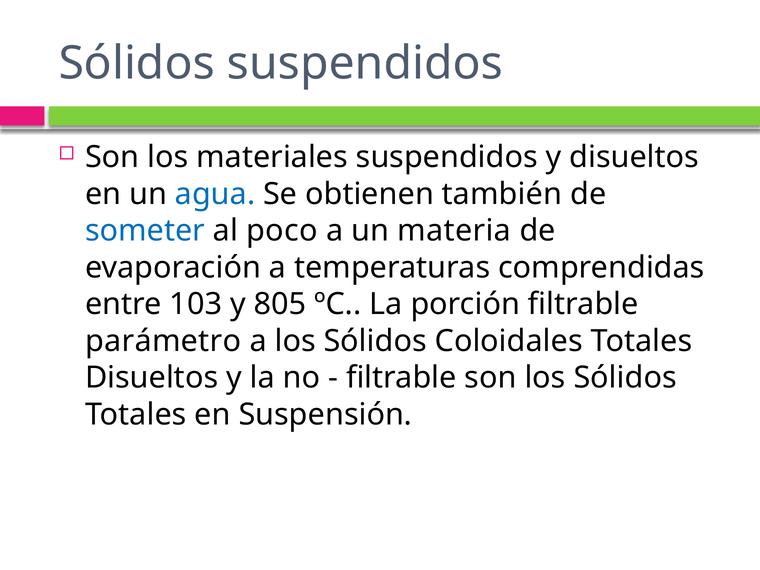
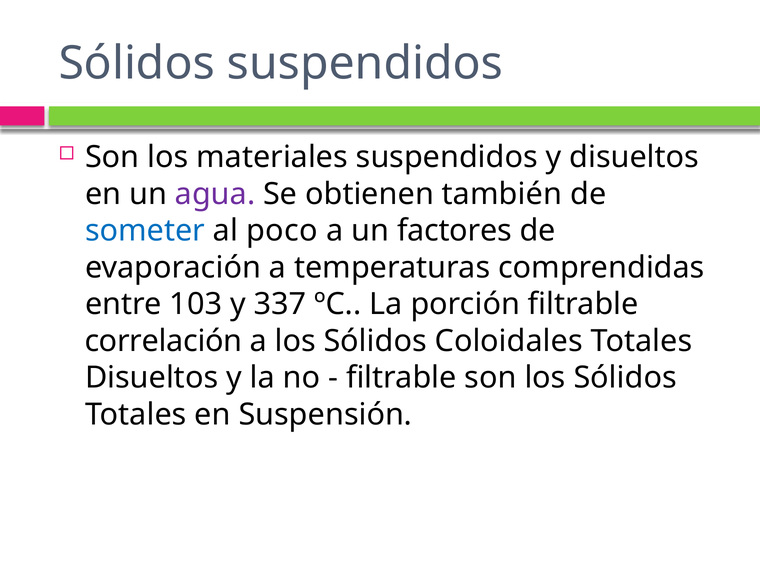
agua colour: blue -> purple (215, 194)
materia: materia -> factores (454, 231)
805: 805 -> 337 (280, 304)
parámetro: parámetro -> correlación (163, 341)
